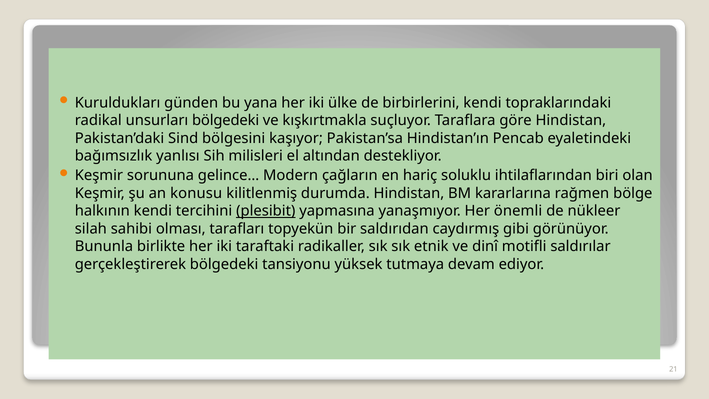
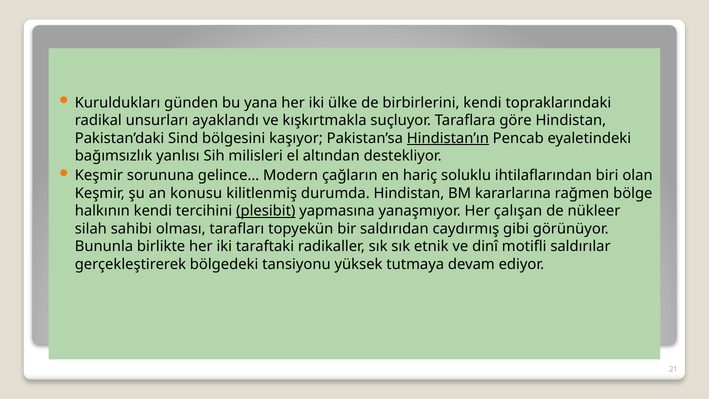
unsurları bölgedeki: bölgedeki -> ayaklandı (226, 120)
Hindistan’ın underline: none -> present (448, 138)
önemli: önemli -> çalışan (518, 211)
